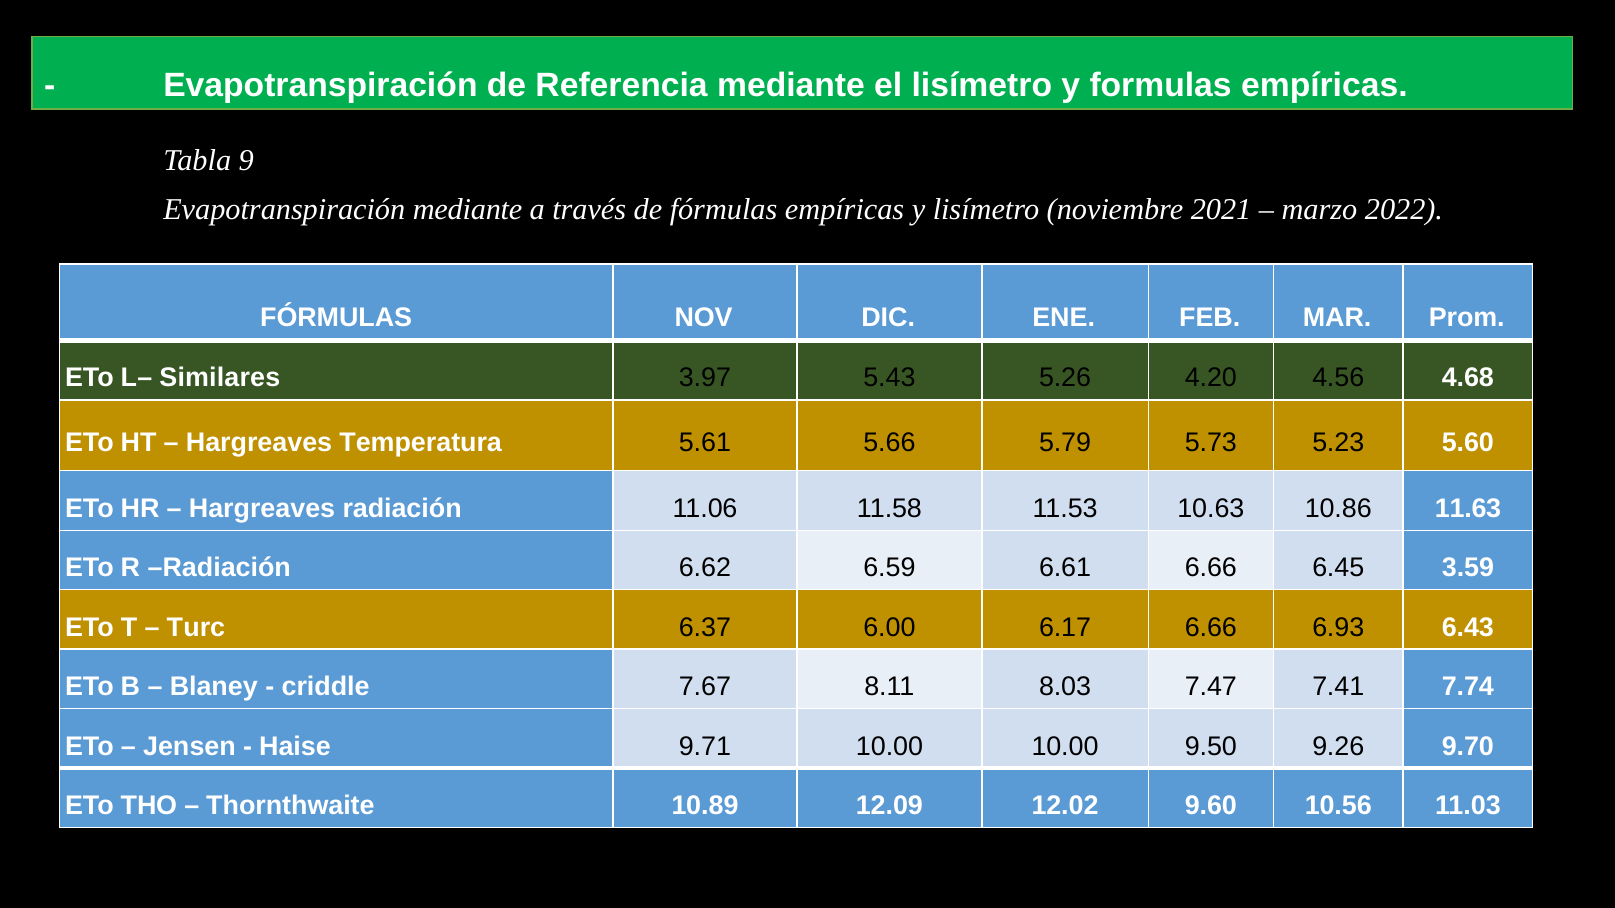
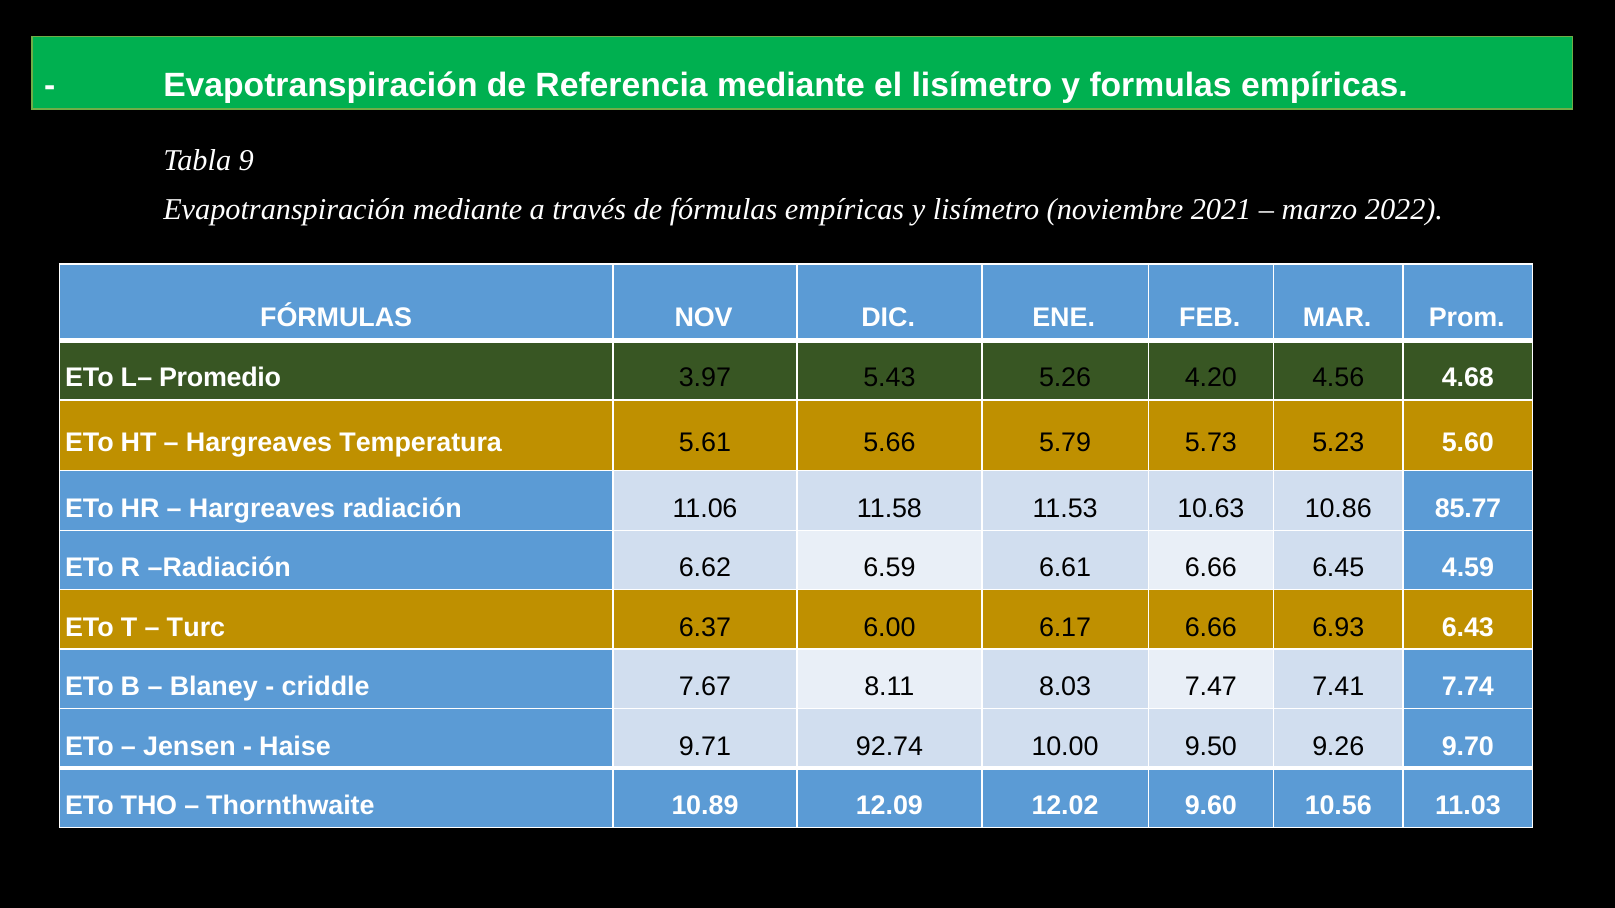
Similares: Similares -> Promedio (220, 378)
11.63: 11.63 -> 85.77 (1468, 509)
3.59: 3.59 -> 4.59 (1468, 568)
9.71 10.00: 10.00 -> 92.74 (889, 747)
